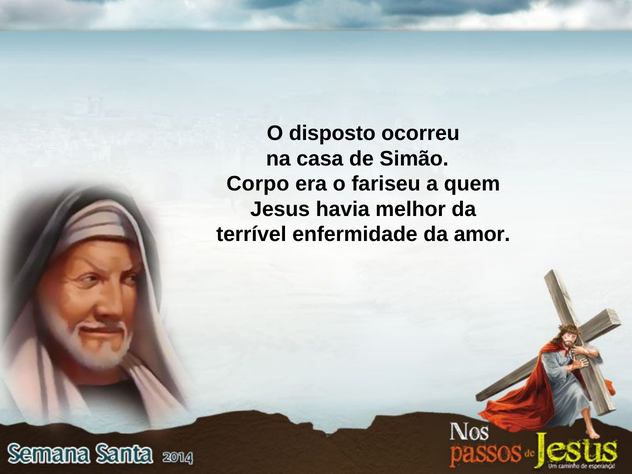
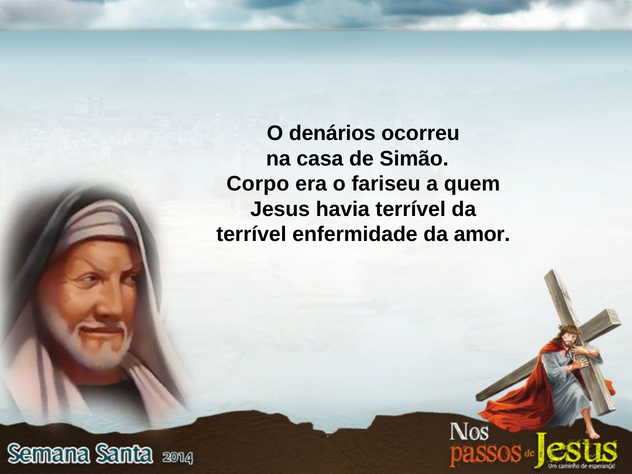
disposto: disposto -> denários (332, 133)
havia melhor: melhor -> terrível (411, 209)
